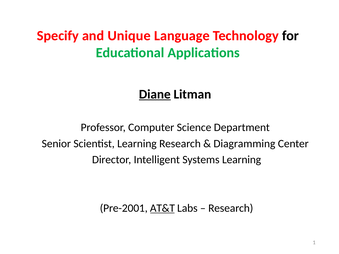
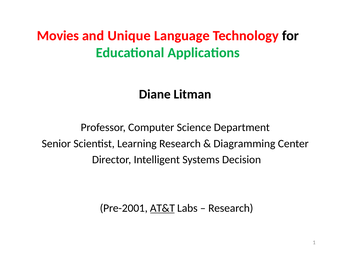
Specify: Specify -> Movies (58, 36)
Diane underline: present -> none (155, 94)
Systems Learning: Learning -> Decision (242, 160)
